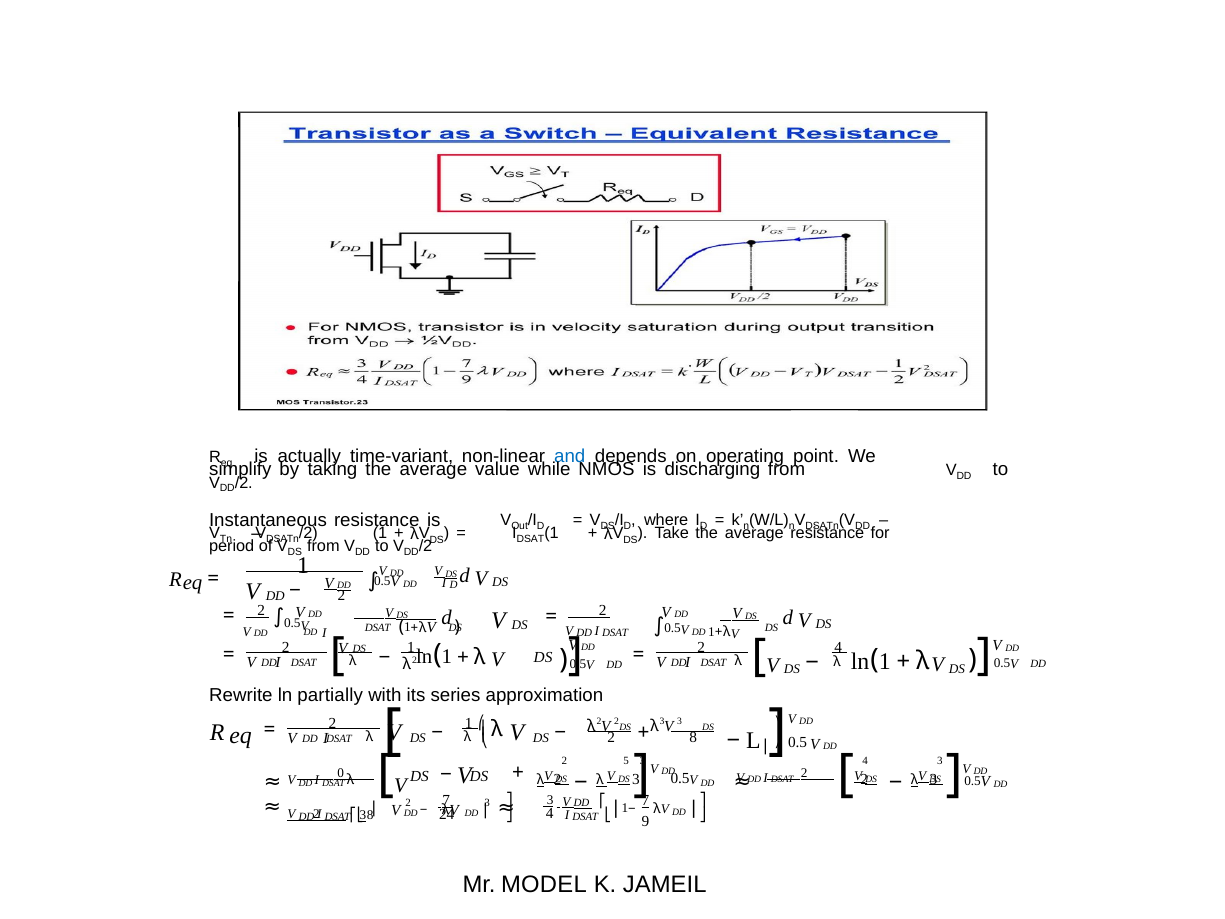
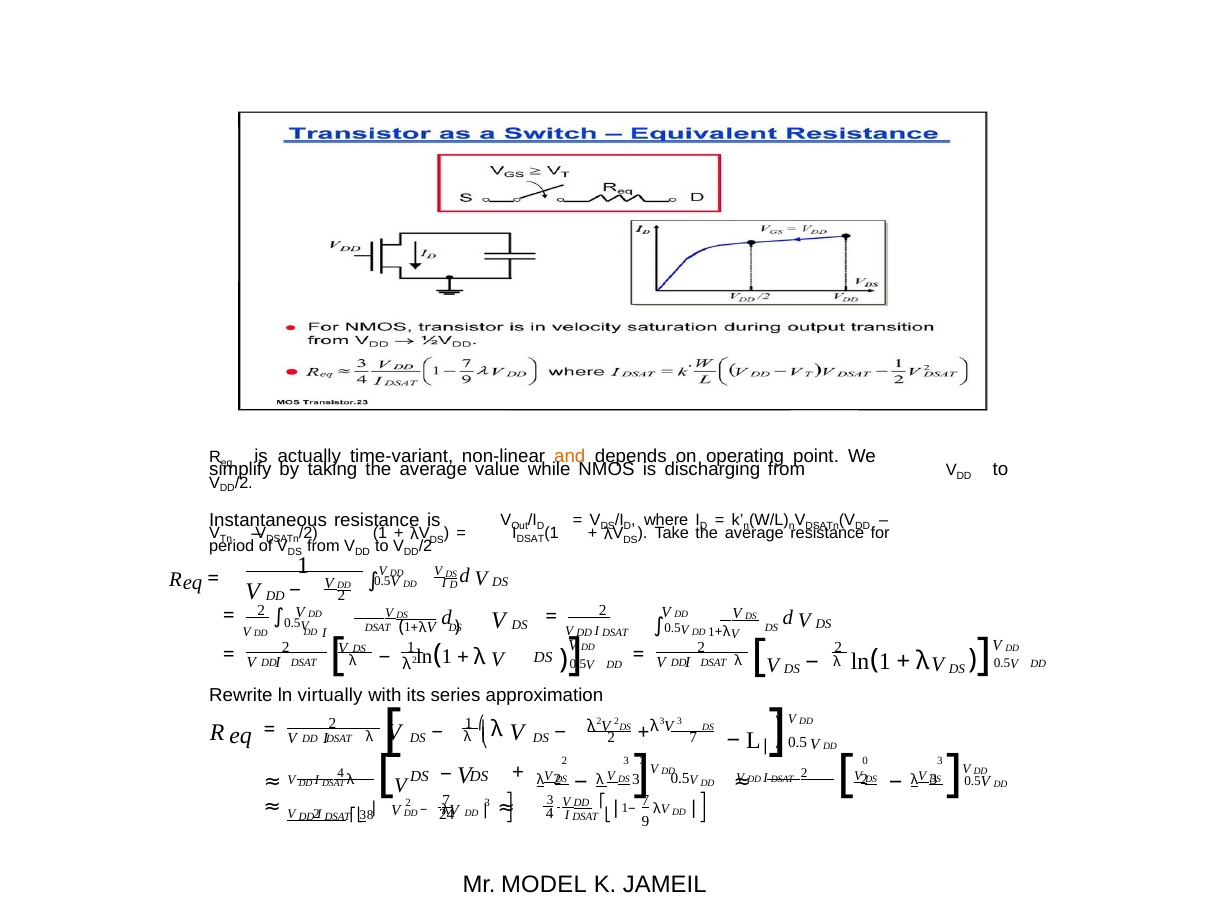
and colour: blue -> orange (570, 456)
1 2 4: 4 -> 2 (838, 648)
partially: partially -> virtually (330, 696)
2 8: 8 -> 7 (693, 737)
5: 5 -> 3 (626, 761)
4: 4 -> 0 (865, 761)
0: 0 -> 4 (341, 773)
